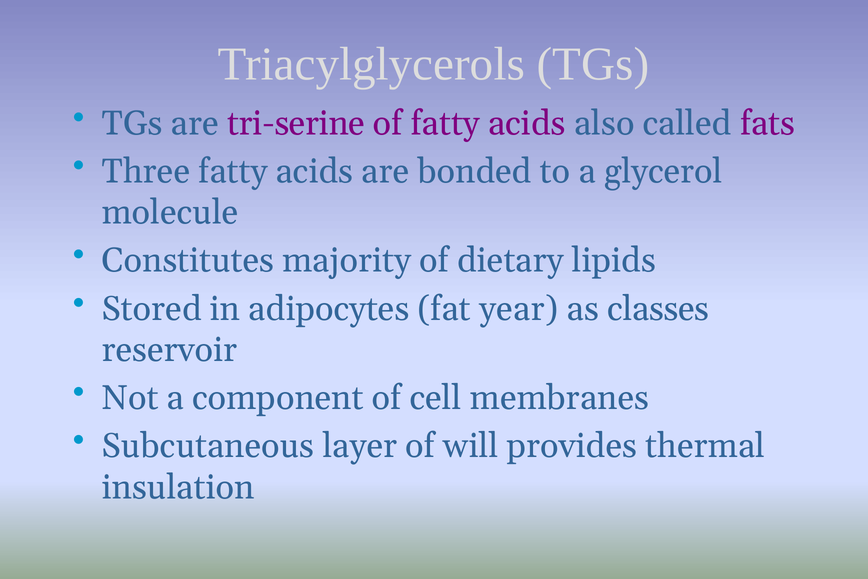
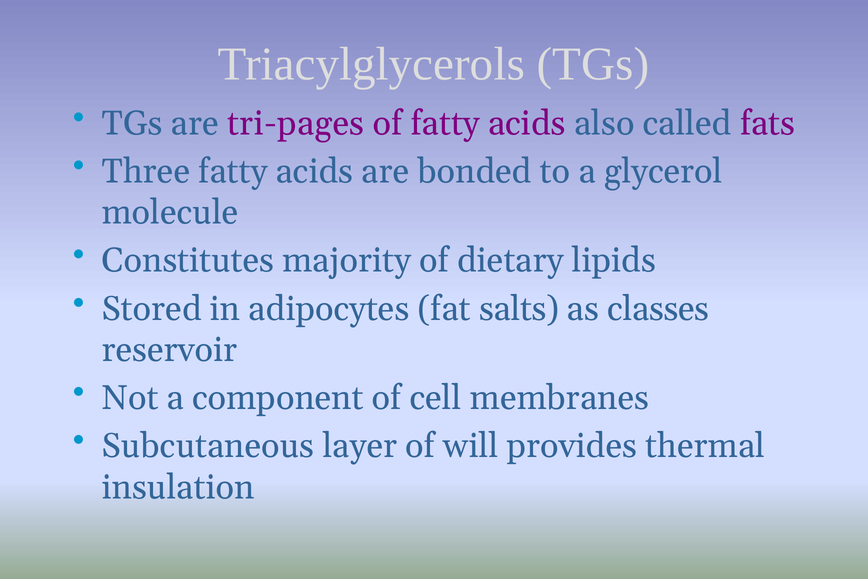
tri-serine: tri-serine -> tri-pages (296, 123)
year: year -> salts (519, 309)
